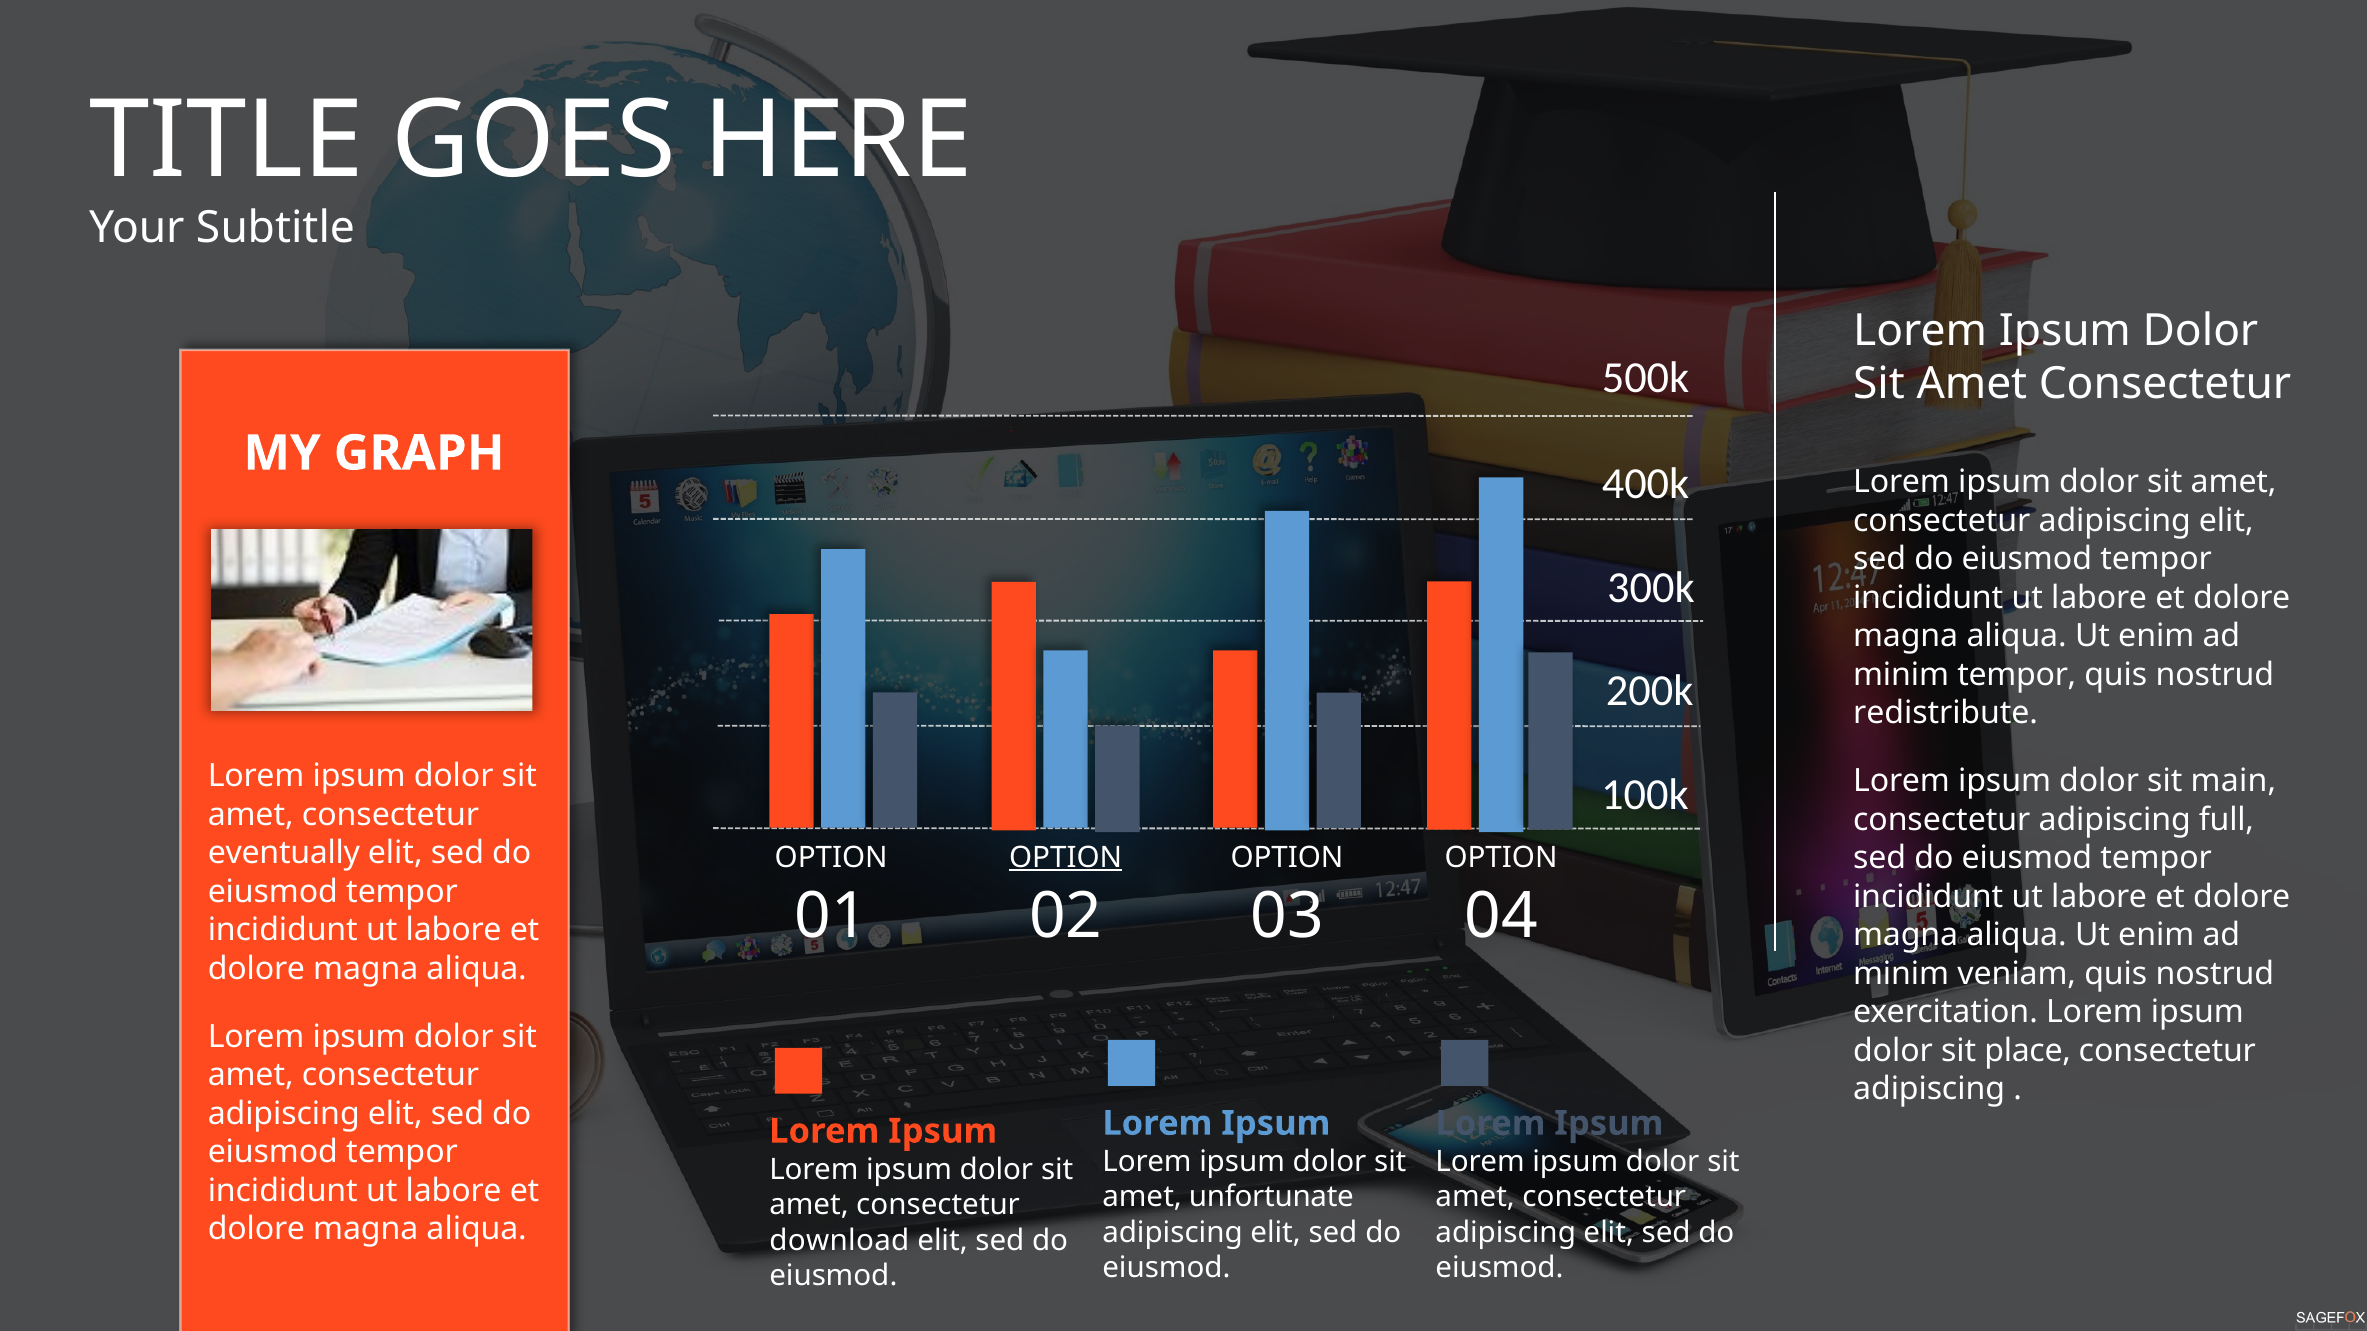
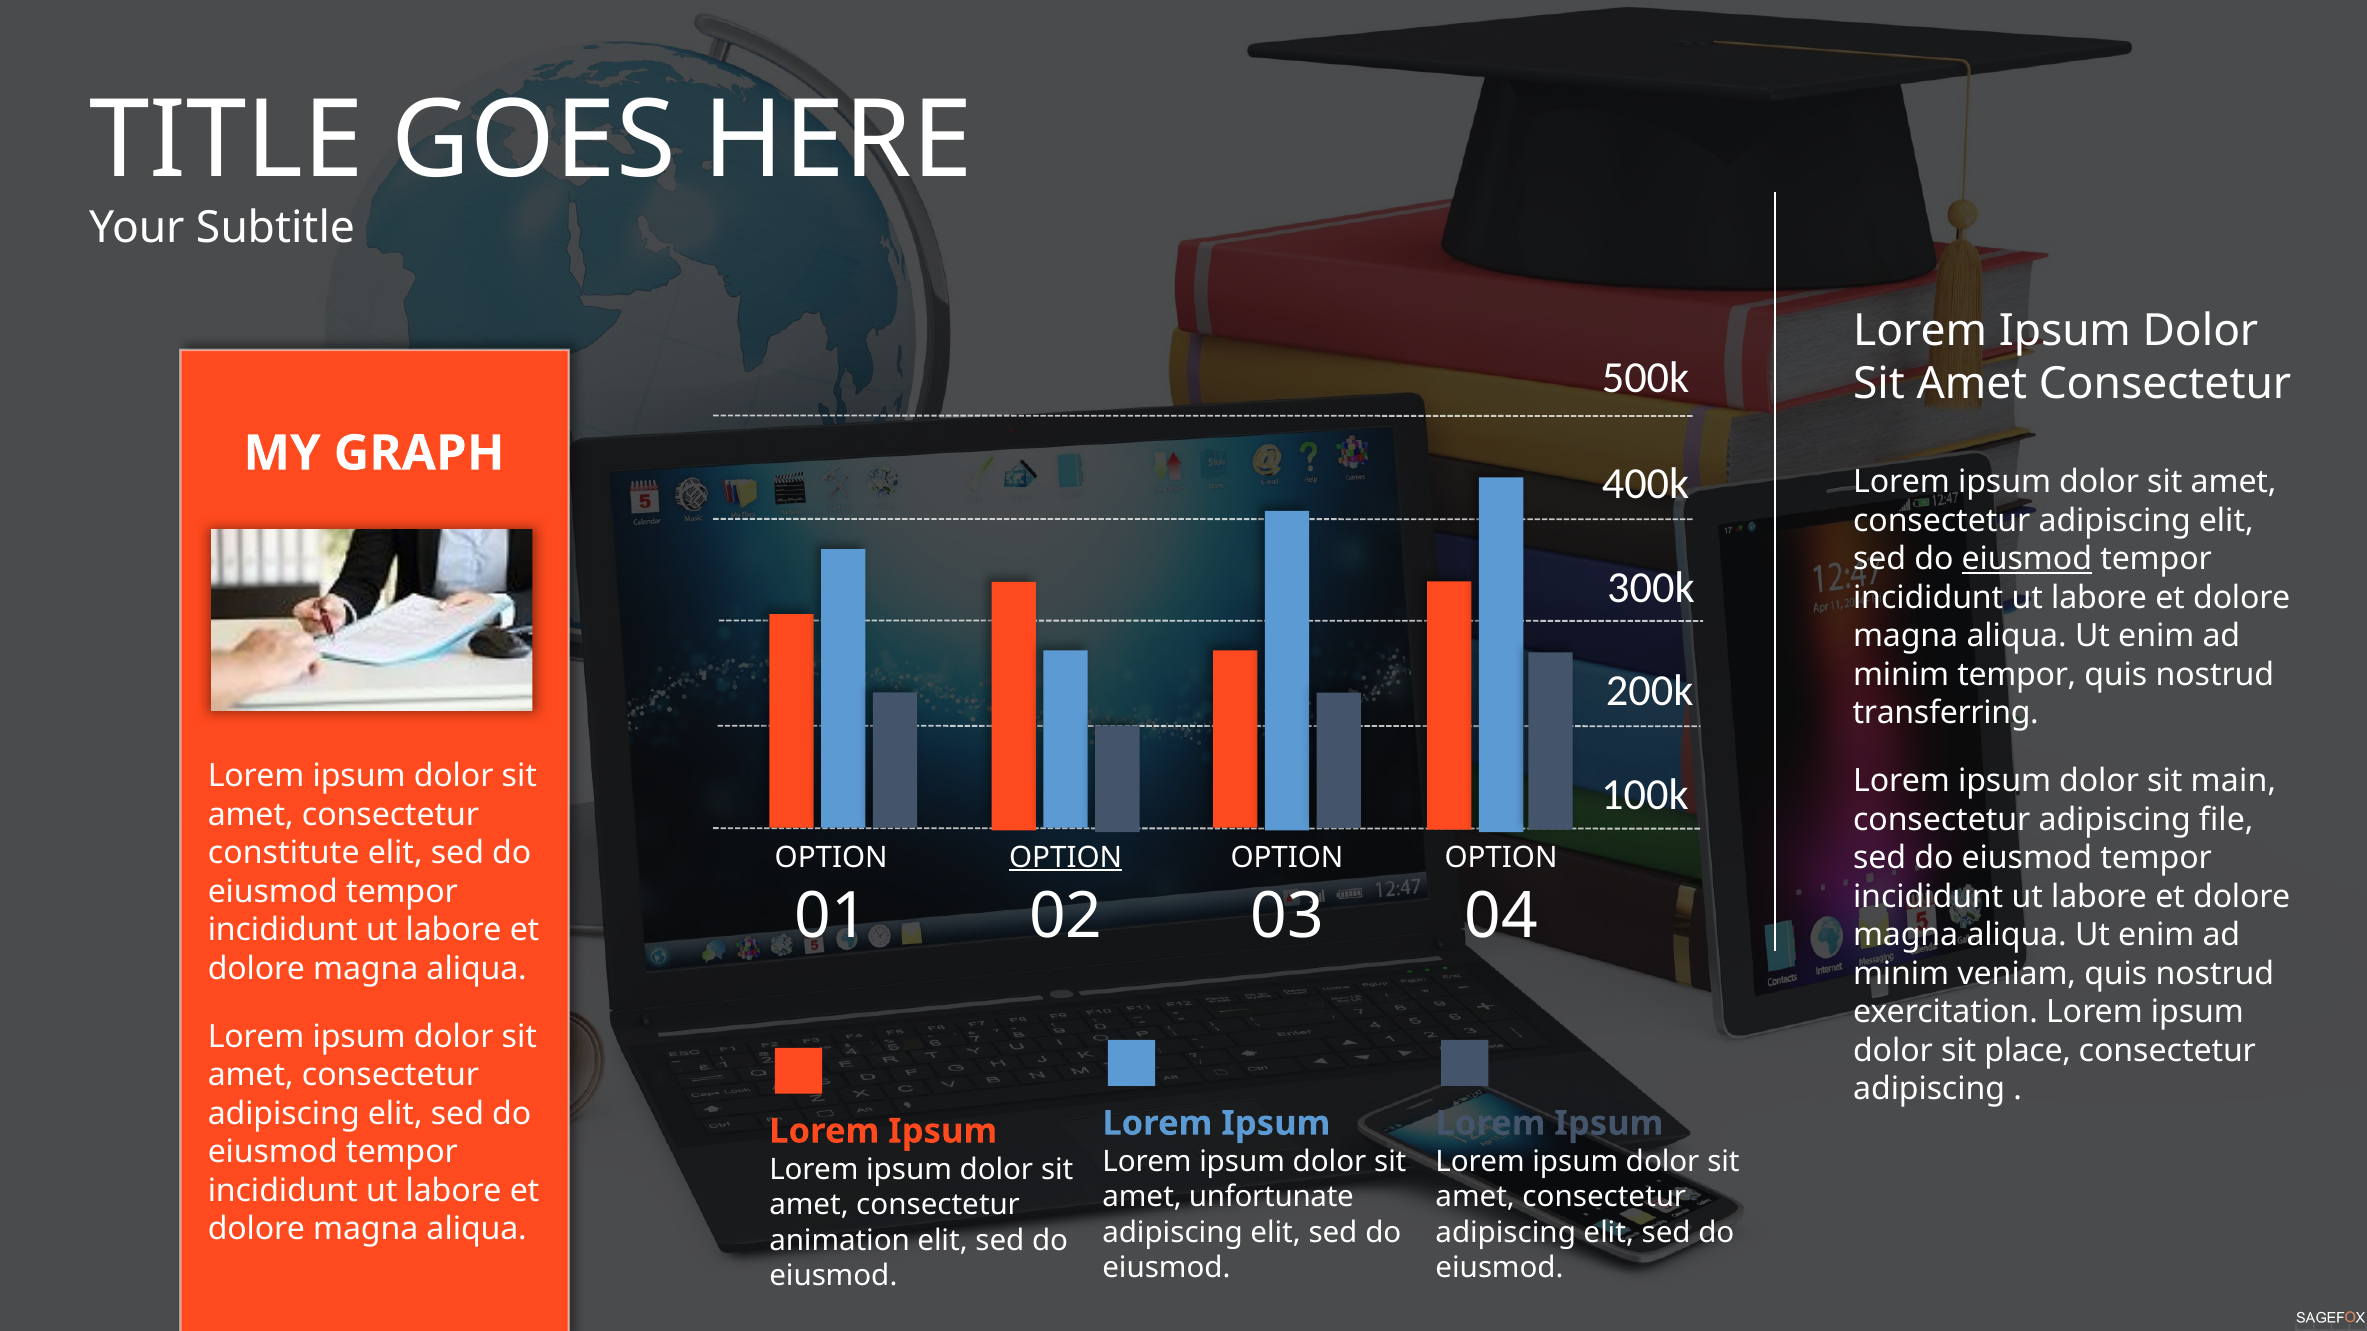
eiusmod underline: none -> present (2027, 559)
redistribute: redistribute -> transferring (1946, 713)
full: full -> file (2226, 820)
eventually: eventually -> constitute (284, 853)
download: download -> animation (840, 1241)
